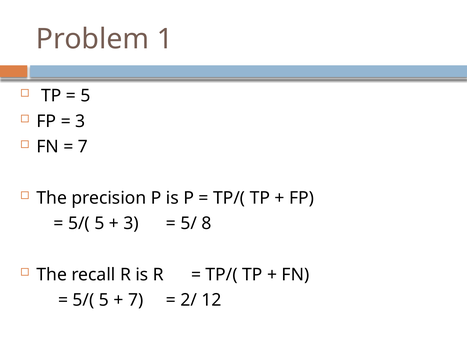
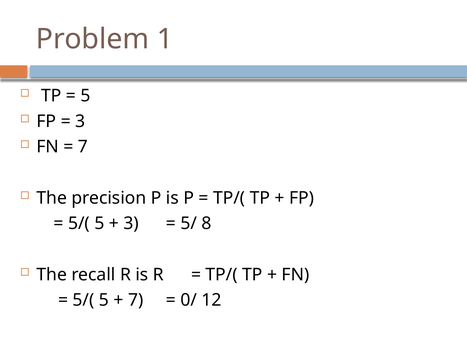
2/: 2/ -> 0/ (189, 300)
